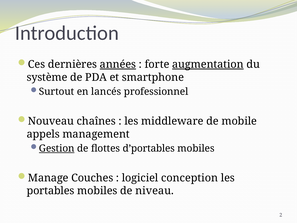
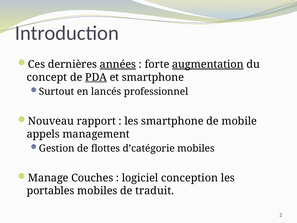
système: système -> concept (47, 77)
PDA underline: none -> present (96, 77)
chaînes: chaînes -> rapport (96, 121)
les middleware: middleware -> smartphone (172, 121)
Gestion underline: present -> none (57, 148)
d’portables: d’portables -> d’catégorie (149, 148)
niveau: niveau -> traduit (155, 191)
